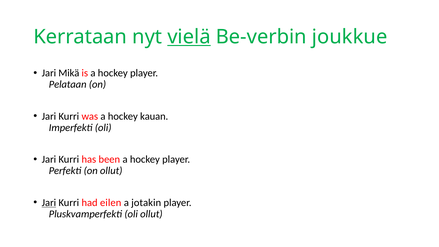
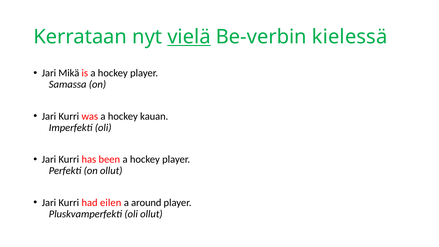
joukkue: joukkue -> kielessä (350, 37)
Pelataan: Pelataan -> Samassa (68, 84)
Jari underline: present -> none (49, 203)
jotakin: jotakin -> around (146, 203)
